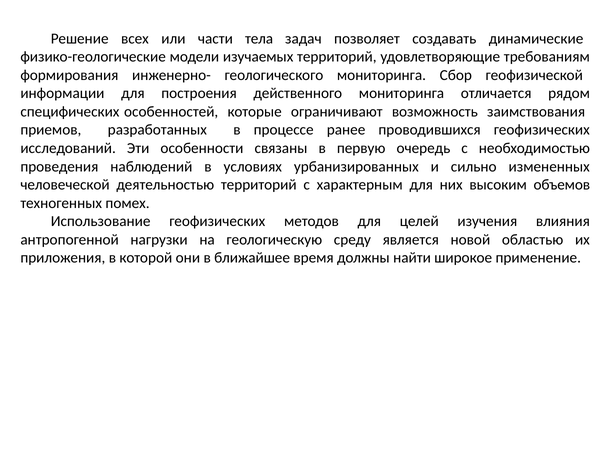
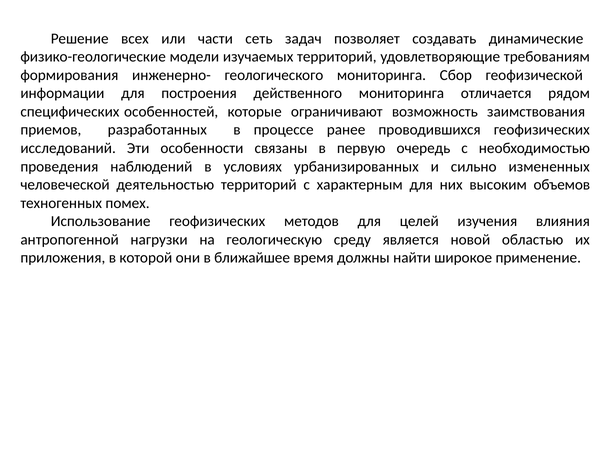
тела: тела -> сеть (259, 39)
